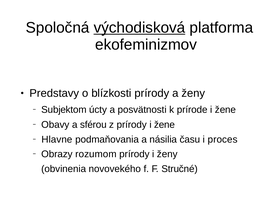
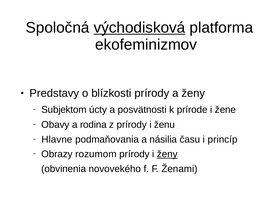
sférou: sférou -> rodina (93, 125)
prírody i žene: žene -> ženu (165, 125)
proces: proces -> princíp (223, 139)
ženy underline: none -> present (167, 154)
Stručné: Stručné -> Ženami (179, 169)
